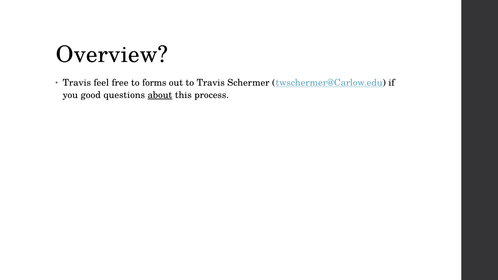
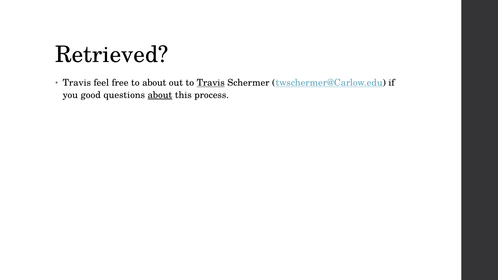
Overview: Overview -> Retrieved (112, 55)
to forms: forms -> about (154, 83)
Travis underline: none -> present (211, 83)
